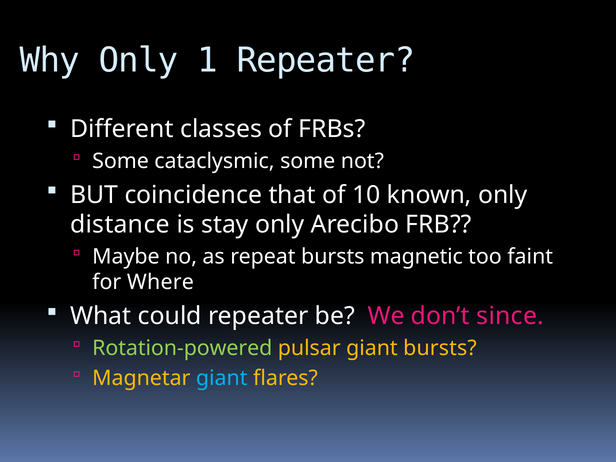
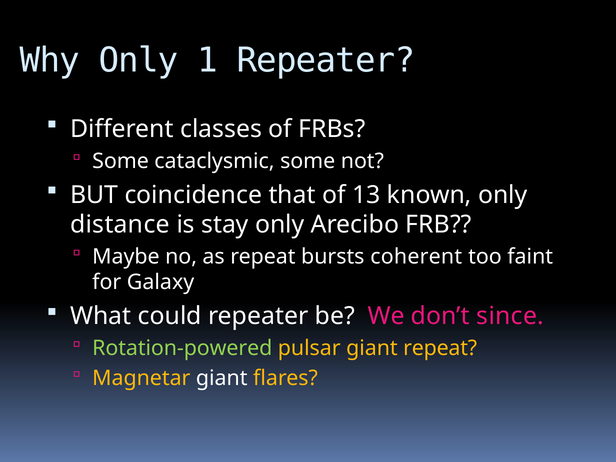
10: 10 -> 13 (366, 195)
magnetic: magnetic -> coherent (416, 257)
Where: Where -> Galaxy (161, 282)
giant bursts: bursts -> repeat (440, 348)
giant colour: light blue -> white (222, 378)
